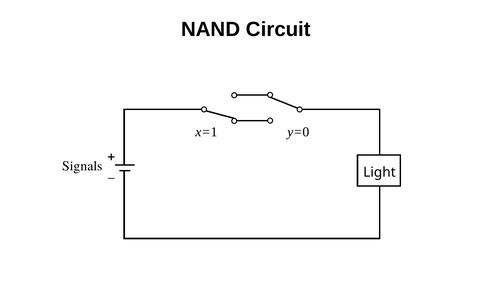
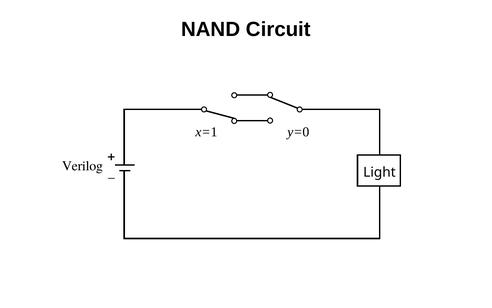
Signals: Signals -> Verilog (82, 166)
